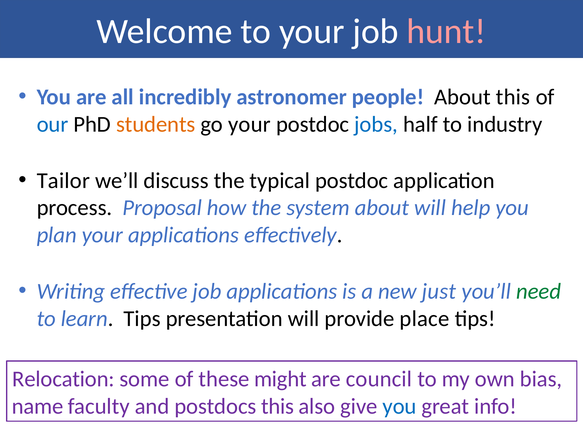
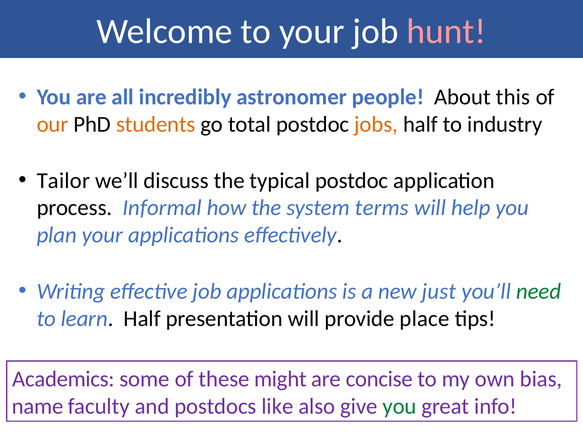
our colour: blue -> orange (53, 124)
go your: your -> total (250, 124)
jobs colour: blue -> orange (376, 124)
Proposal: Proposal -> Informal (162, 208)
system about: about -> terms (382, 208)
learn Tips: Tips -> Half (142, 319)
Relocation: Relocation -> Academics (63, 379)
council: council -> concise (379, 379)
postdocs this: this -> like (277, 406)
you colour: blue -> green (400, 406)
